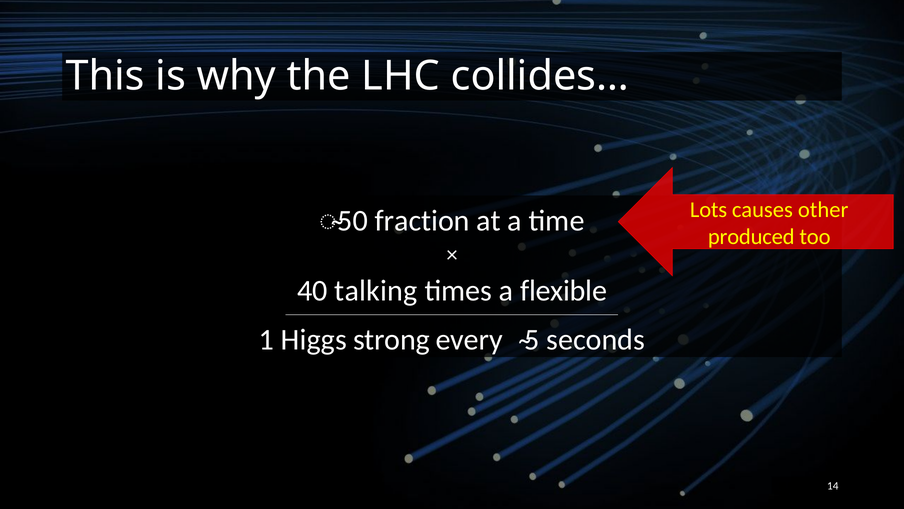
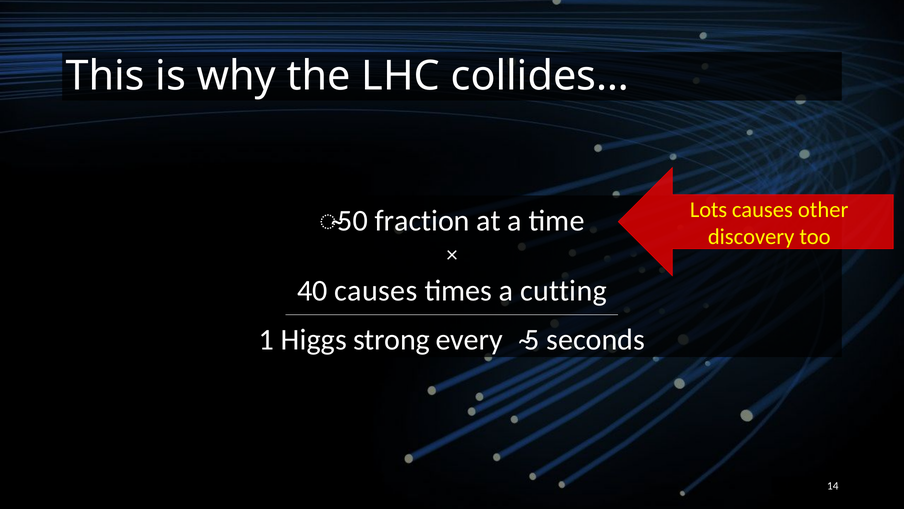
produced: produced -> discovery (751, 237)
40 talking: talking -> causes (376, 290)
flexible: flexible -> cutting (563, 290)
